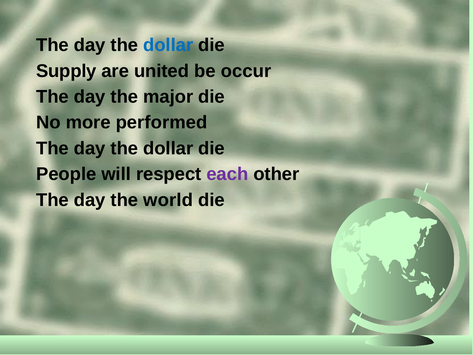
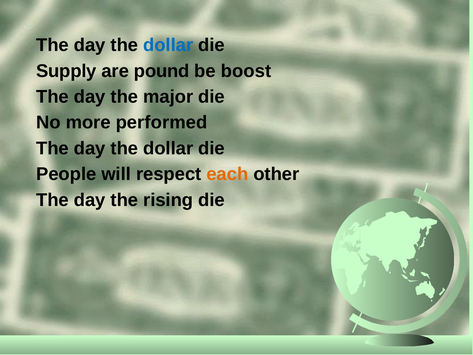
united: united -> pound (162, 71)
occur: occur -> boost (246, 71)
each colour: purple -> orange (227, 174)
world: world -> rising (168, 200)
